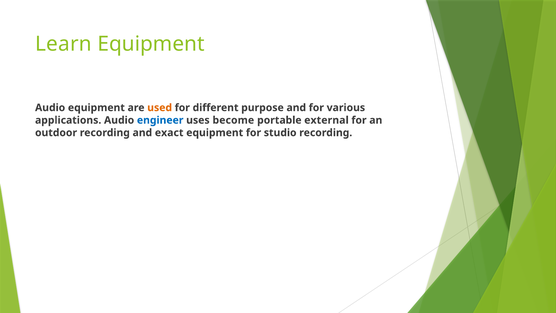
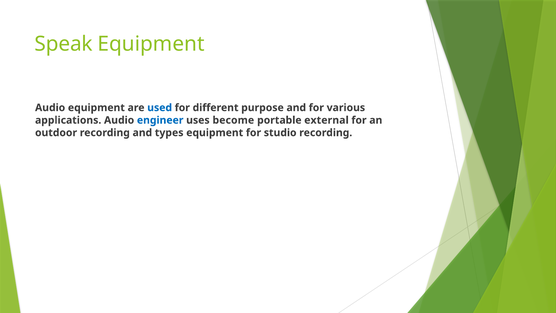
Learn: Learn -> Speak (64, 44)
used colour: orange -> blue (160, 108)
exact: exact -> types (169, 133)
